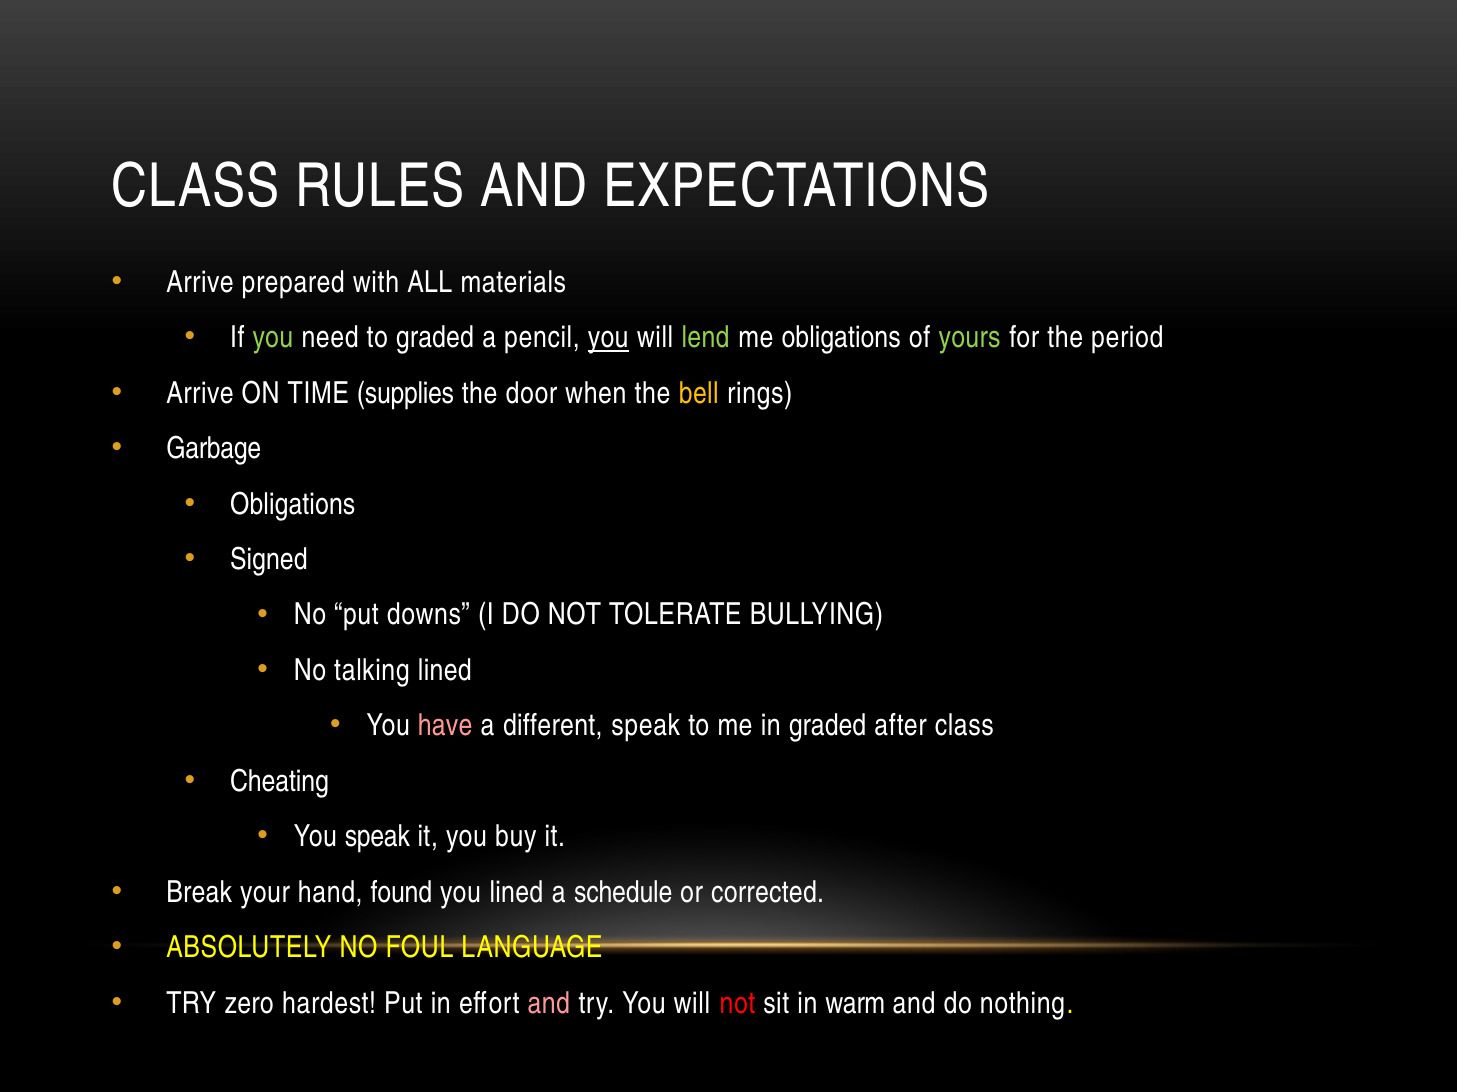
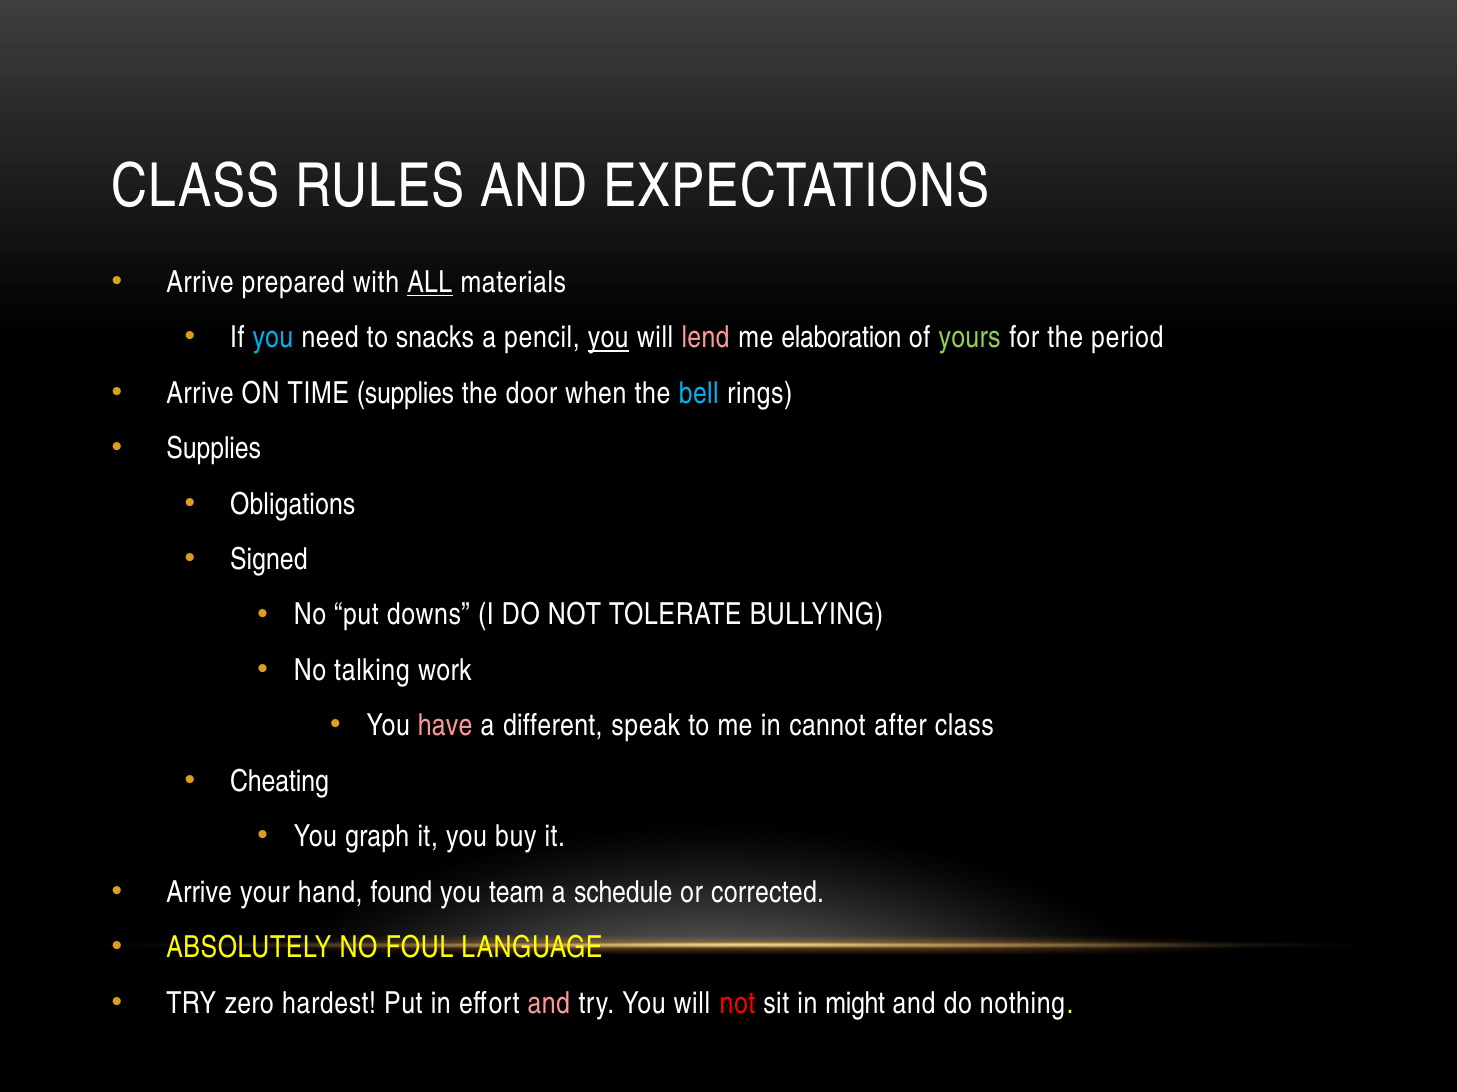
ALL underline: none -> present (430, 283)
you colour: light green -> light blue (273, 338)
to graded: graded -> snacks (435, 338)
lend colour: light green -> pink (706, 338)
me obligations: obligations -> elaboration (841, 338)
bell colour: yellow -> light blue (699, 394)
Garbage: Garbage -> Supplies (214, 449)
talking lined: lined -> work (445, 671)
in graded: graded -> cannot (827, 726)
You speak: speak -> graph (377, 837)
Break: Break -> Arrive (199, 893)
you lined: lined -> team (517, 893)
warm: warm -> might (855, 1004)
